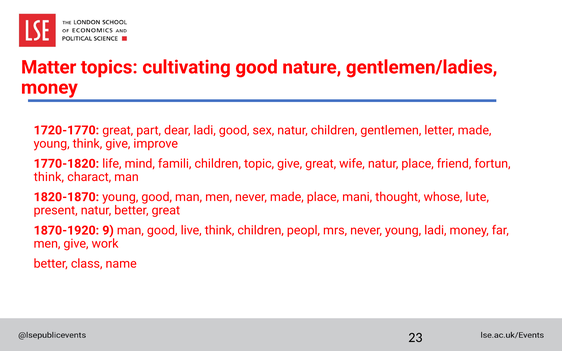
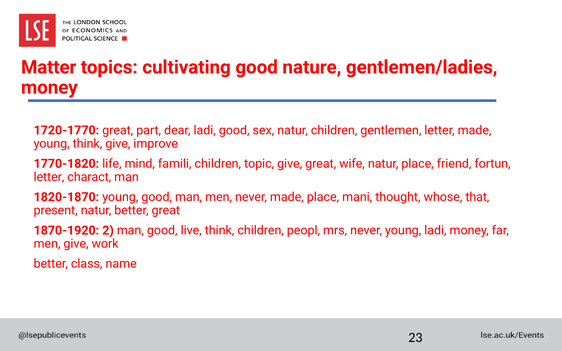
think: think -> letter (49, 177)
lute: lute -> that (477, 197)
9: 9 -> 2 (108, 231)
